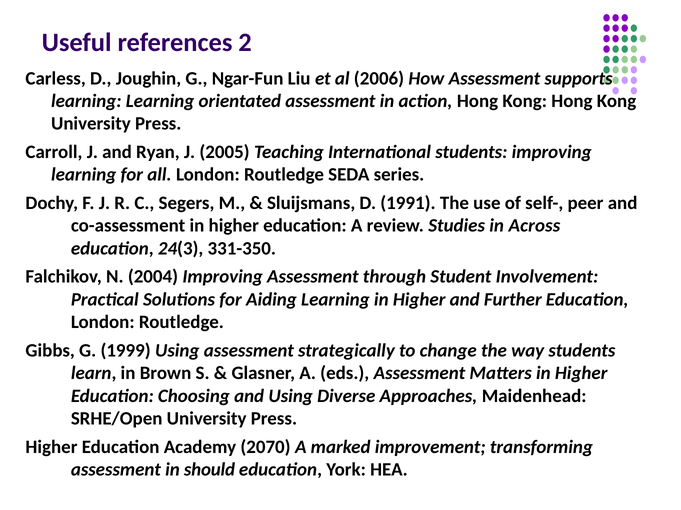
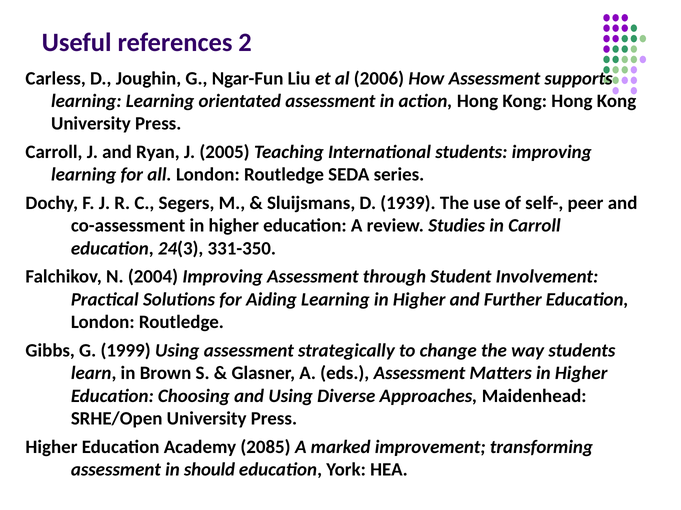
1991: 1991 -> 1939 (408, 203)
in Across: Across -> Carroll (534, 226)
2070: 2070 -> 2085 (266, 447)
